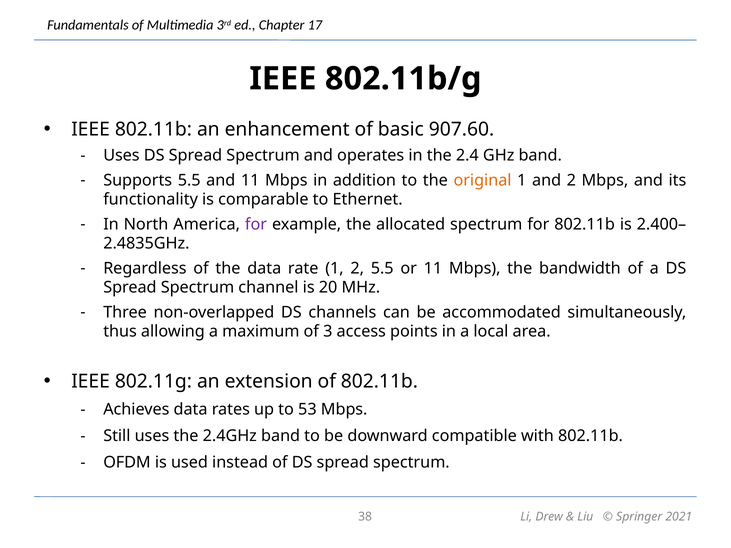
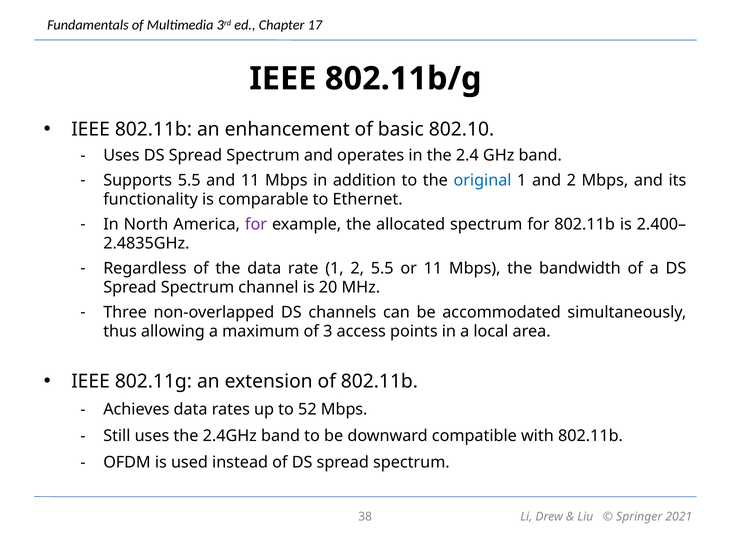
907.60: 907.60 -> 802.10 (462, 129)
original colour: orange -> blue (483, 180)
53: 53 -> 52 (307, 410)
